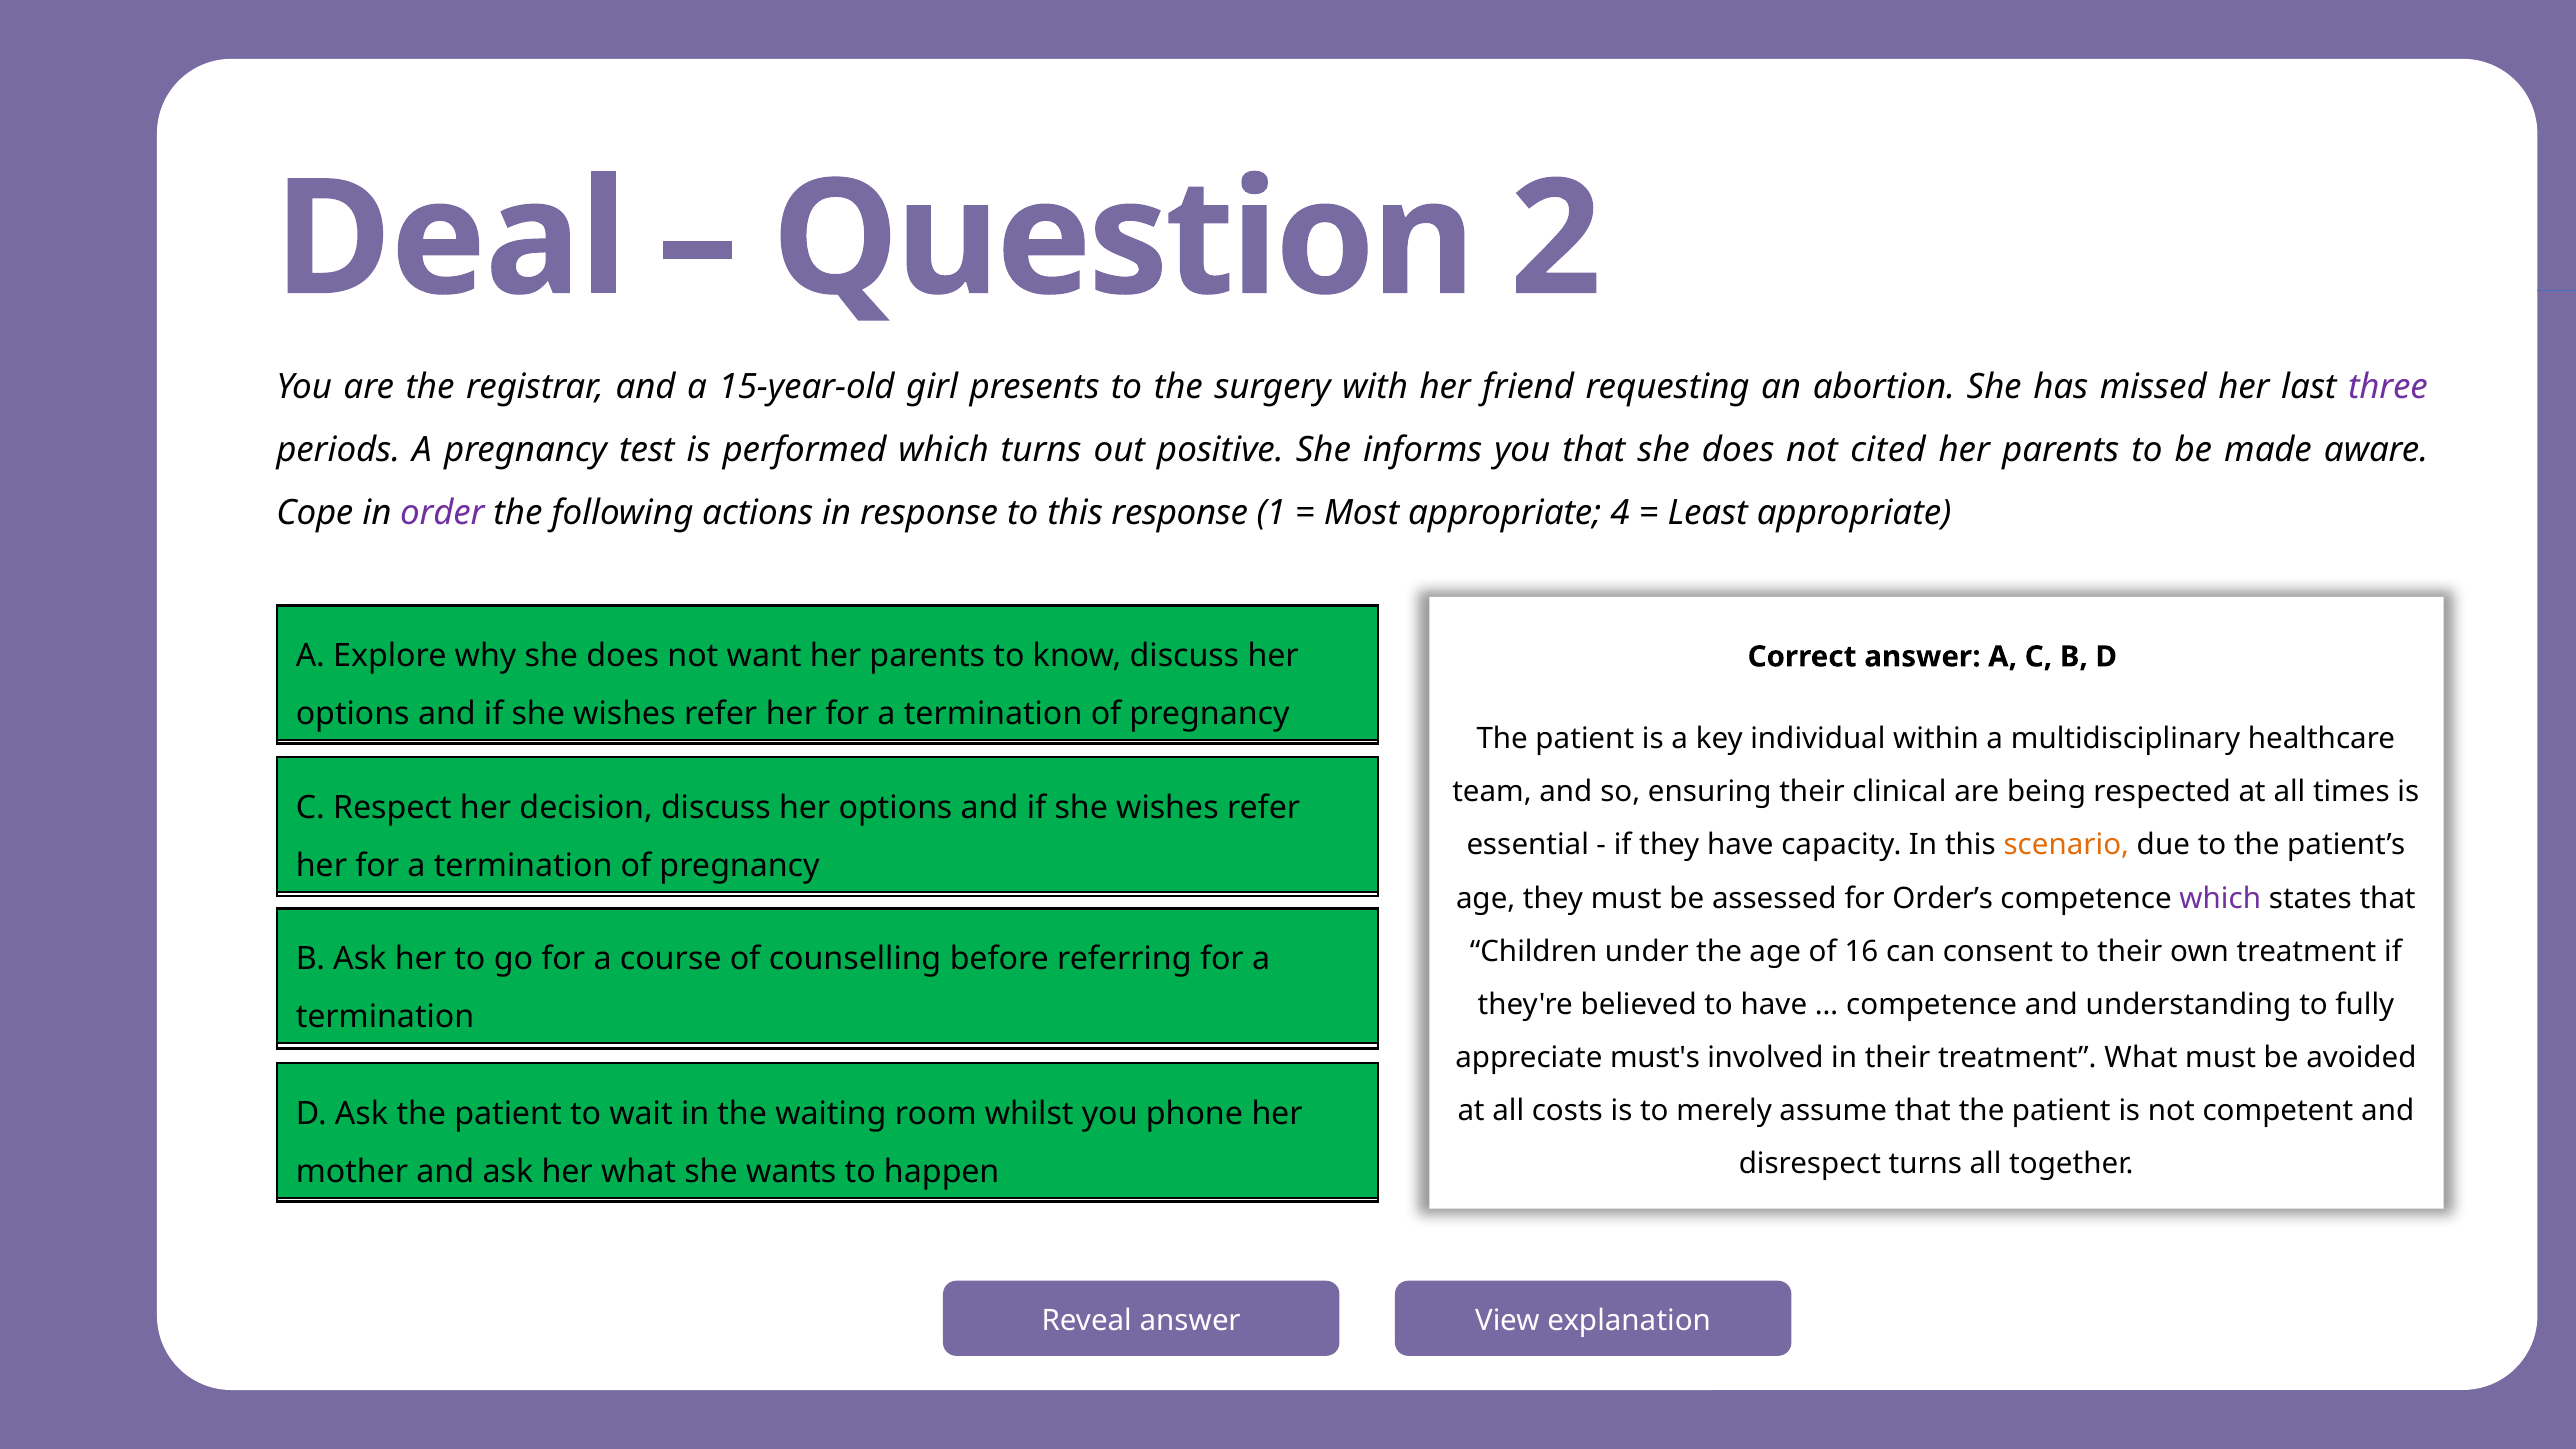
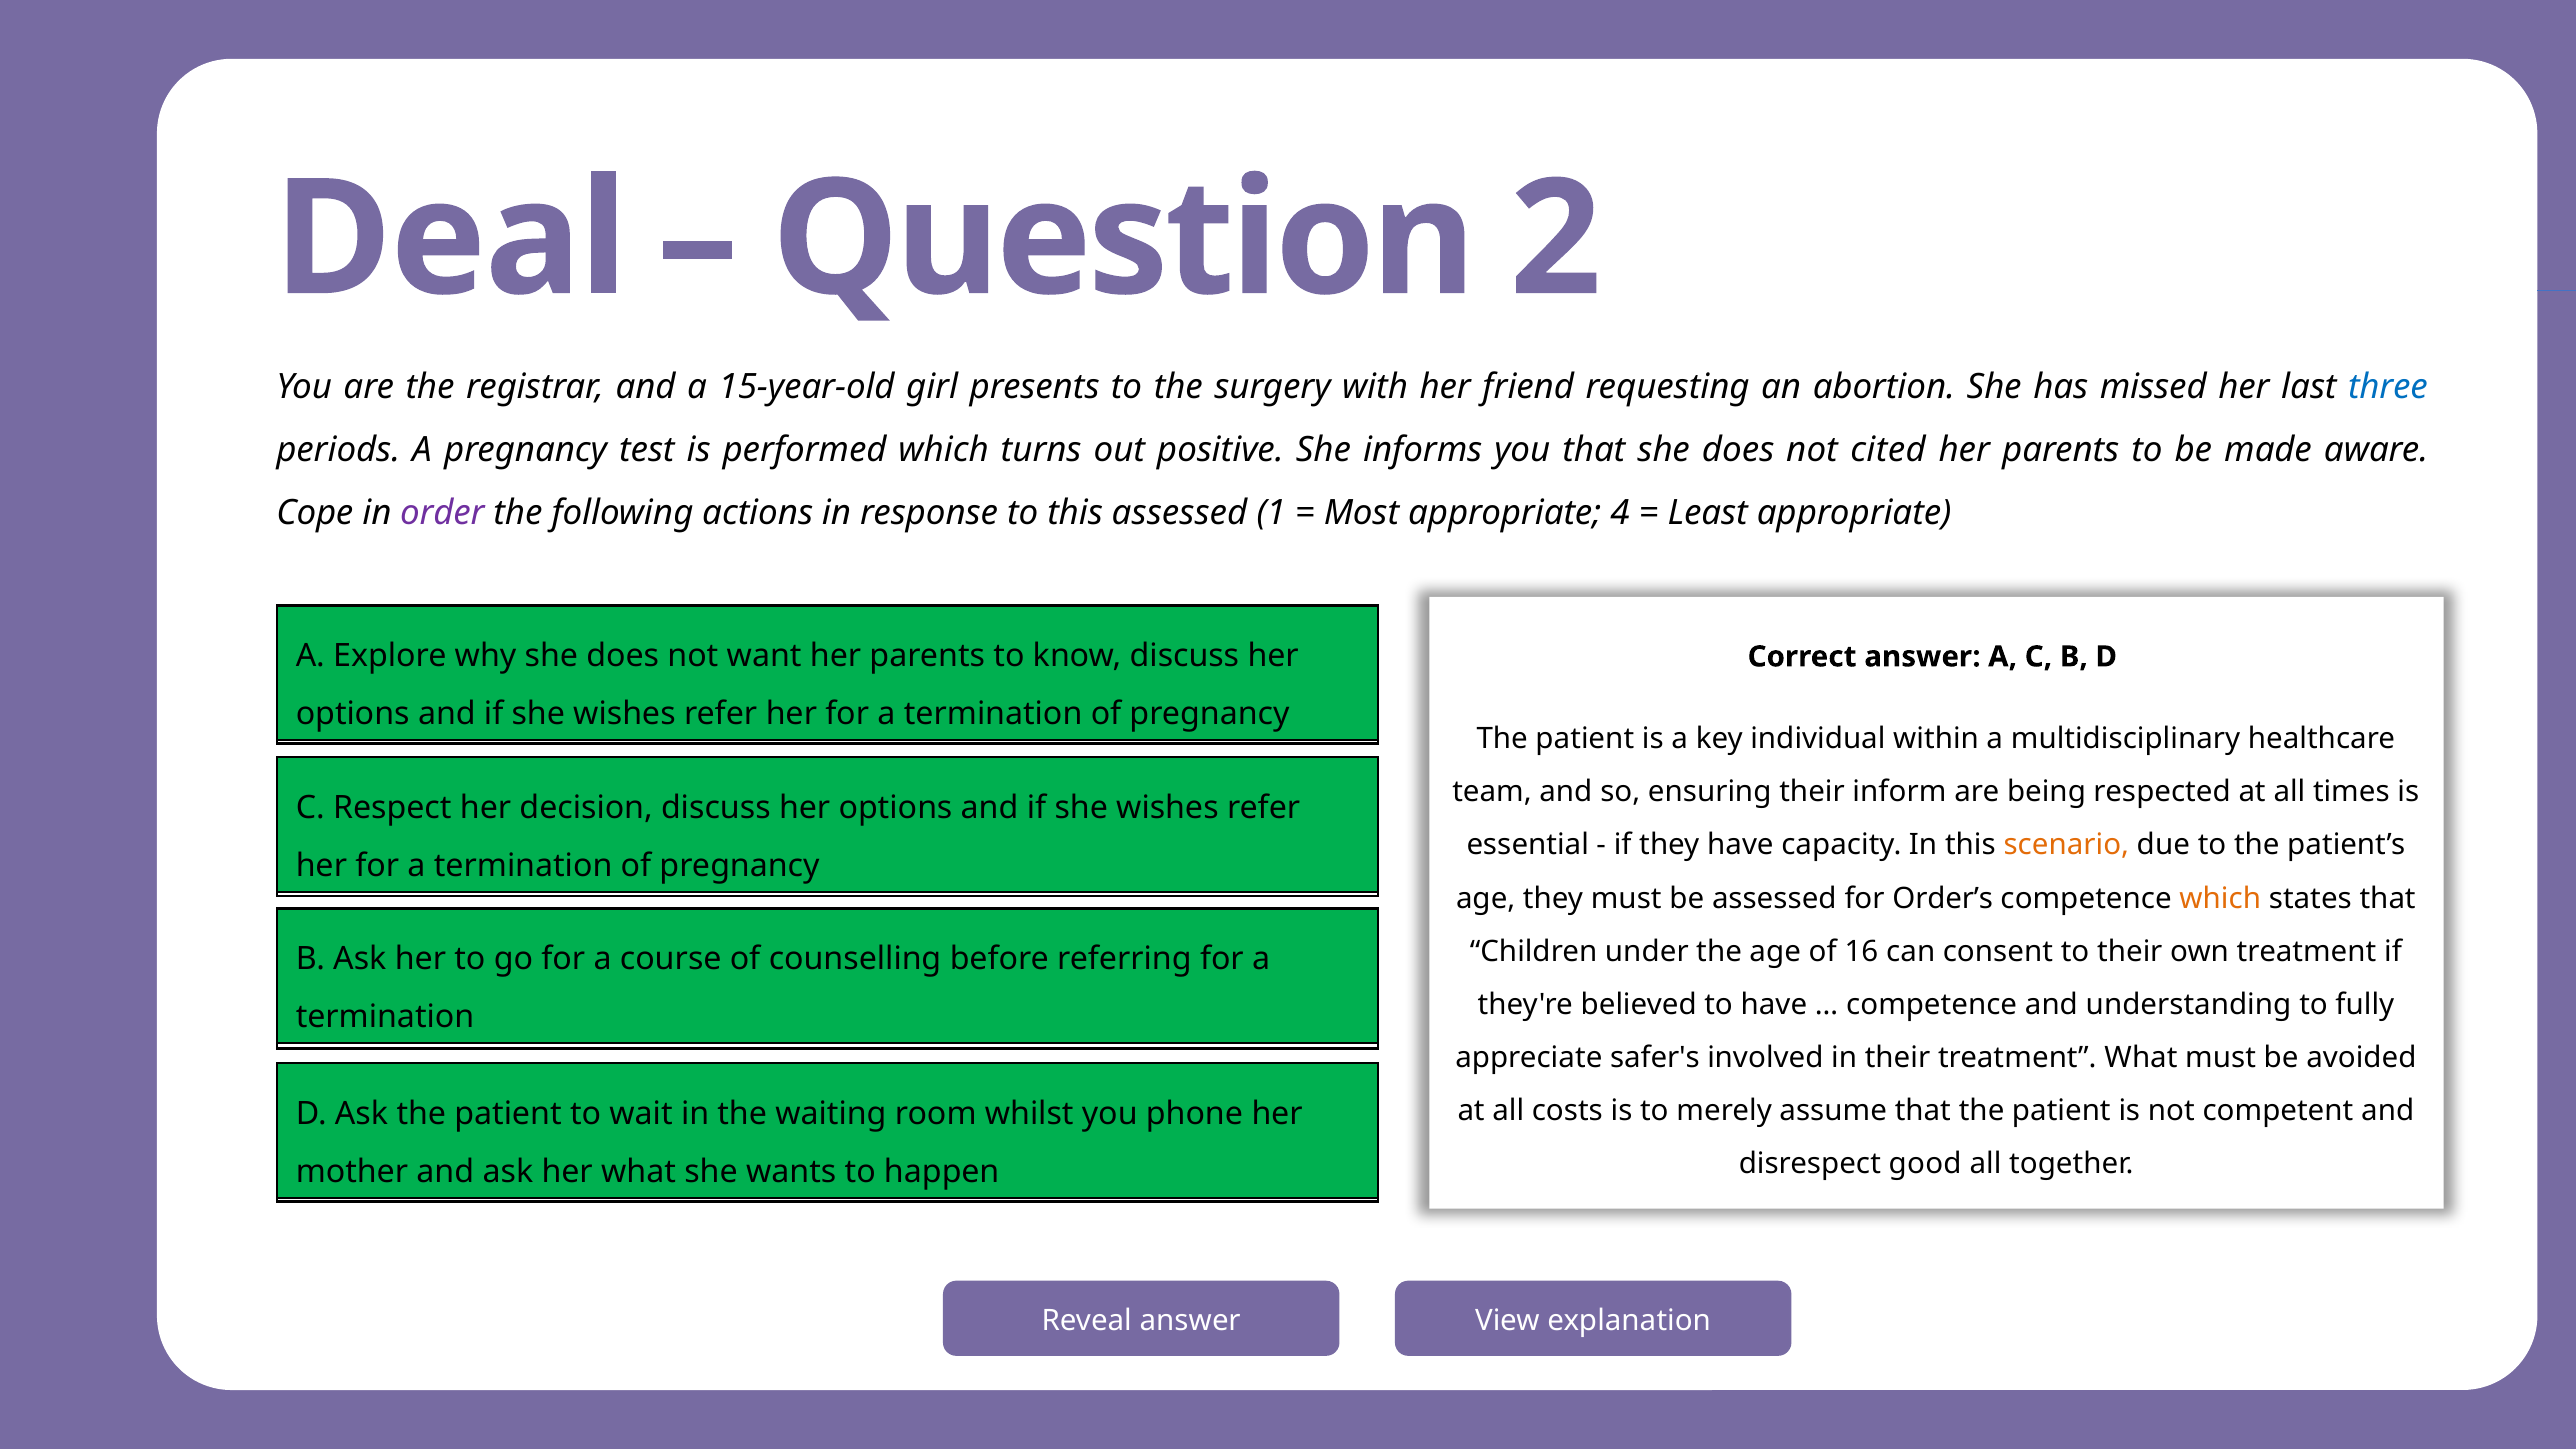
three colour: purple -> blue (2388, 387)
this response: response -> assessed (1180, 513)
clinical: clinical -> inform (1899, 792)
which colour: purple -> orange (2220, 898)
must's: must's -> safer's (1655, 1058)
disrespect turns: turns -> good (1925, 1164)
